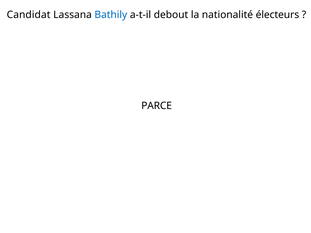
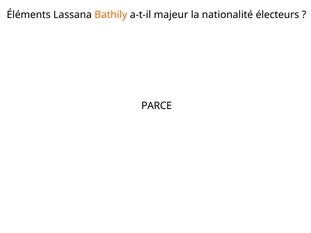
Candidat: Candidat -> Éléments (29, 15)
Bathily colour: blue -> orange (111, 15)
debout: debout -> majeur (171, 15)
